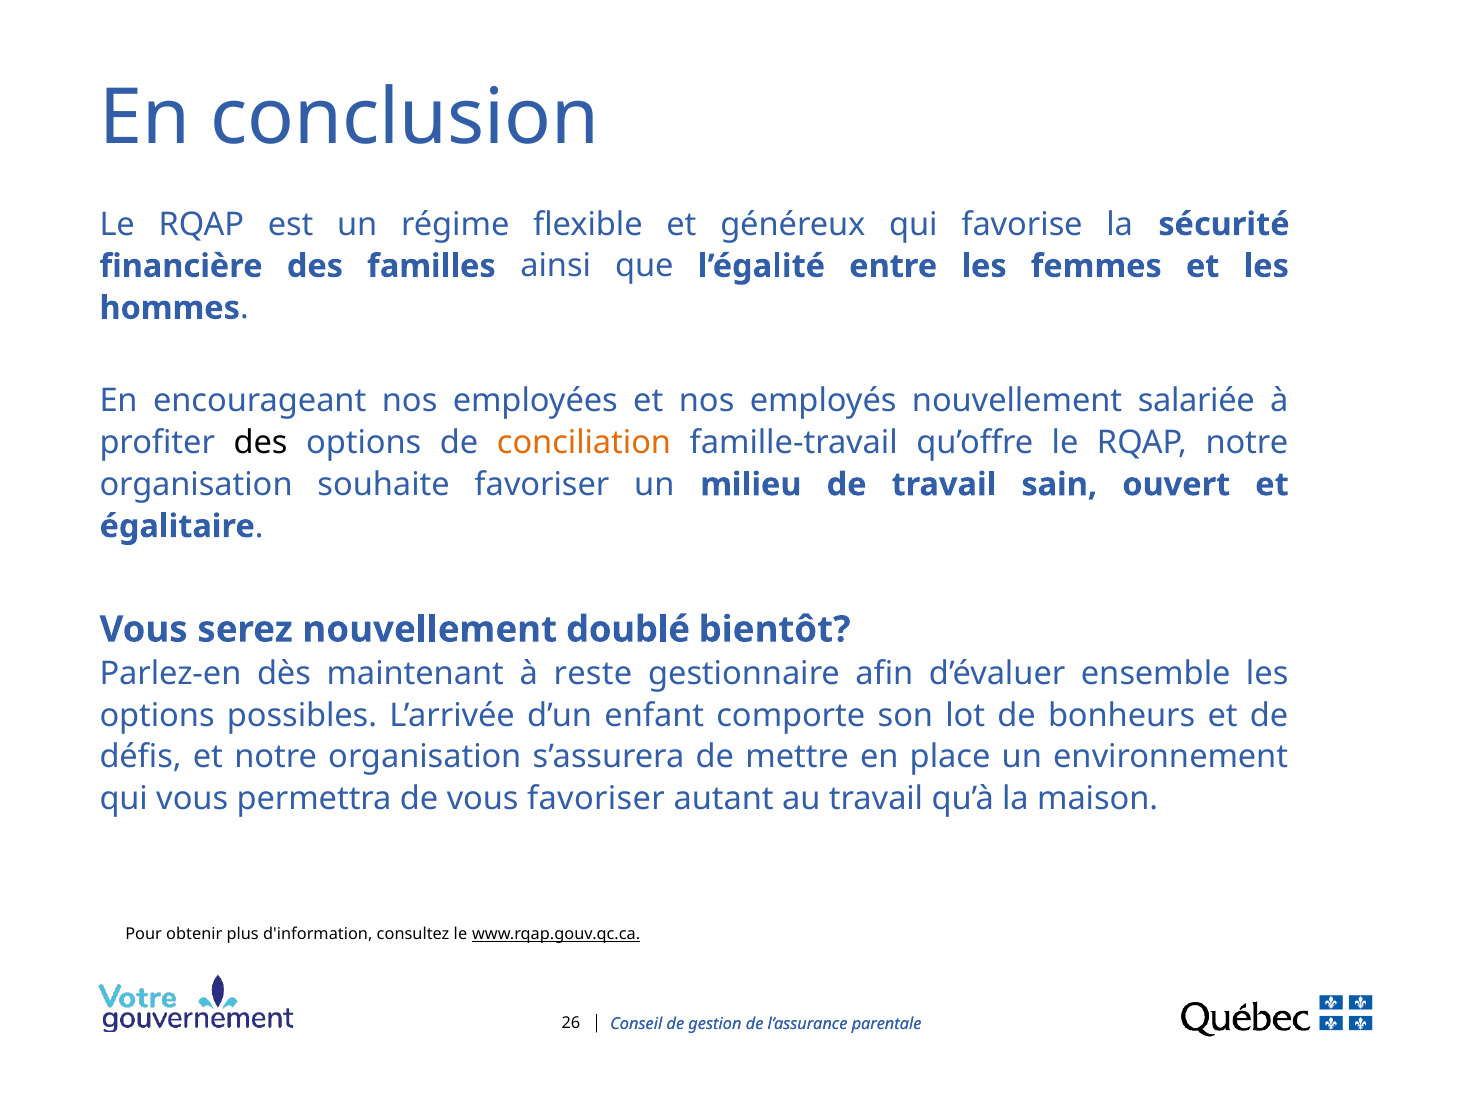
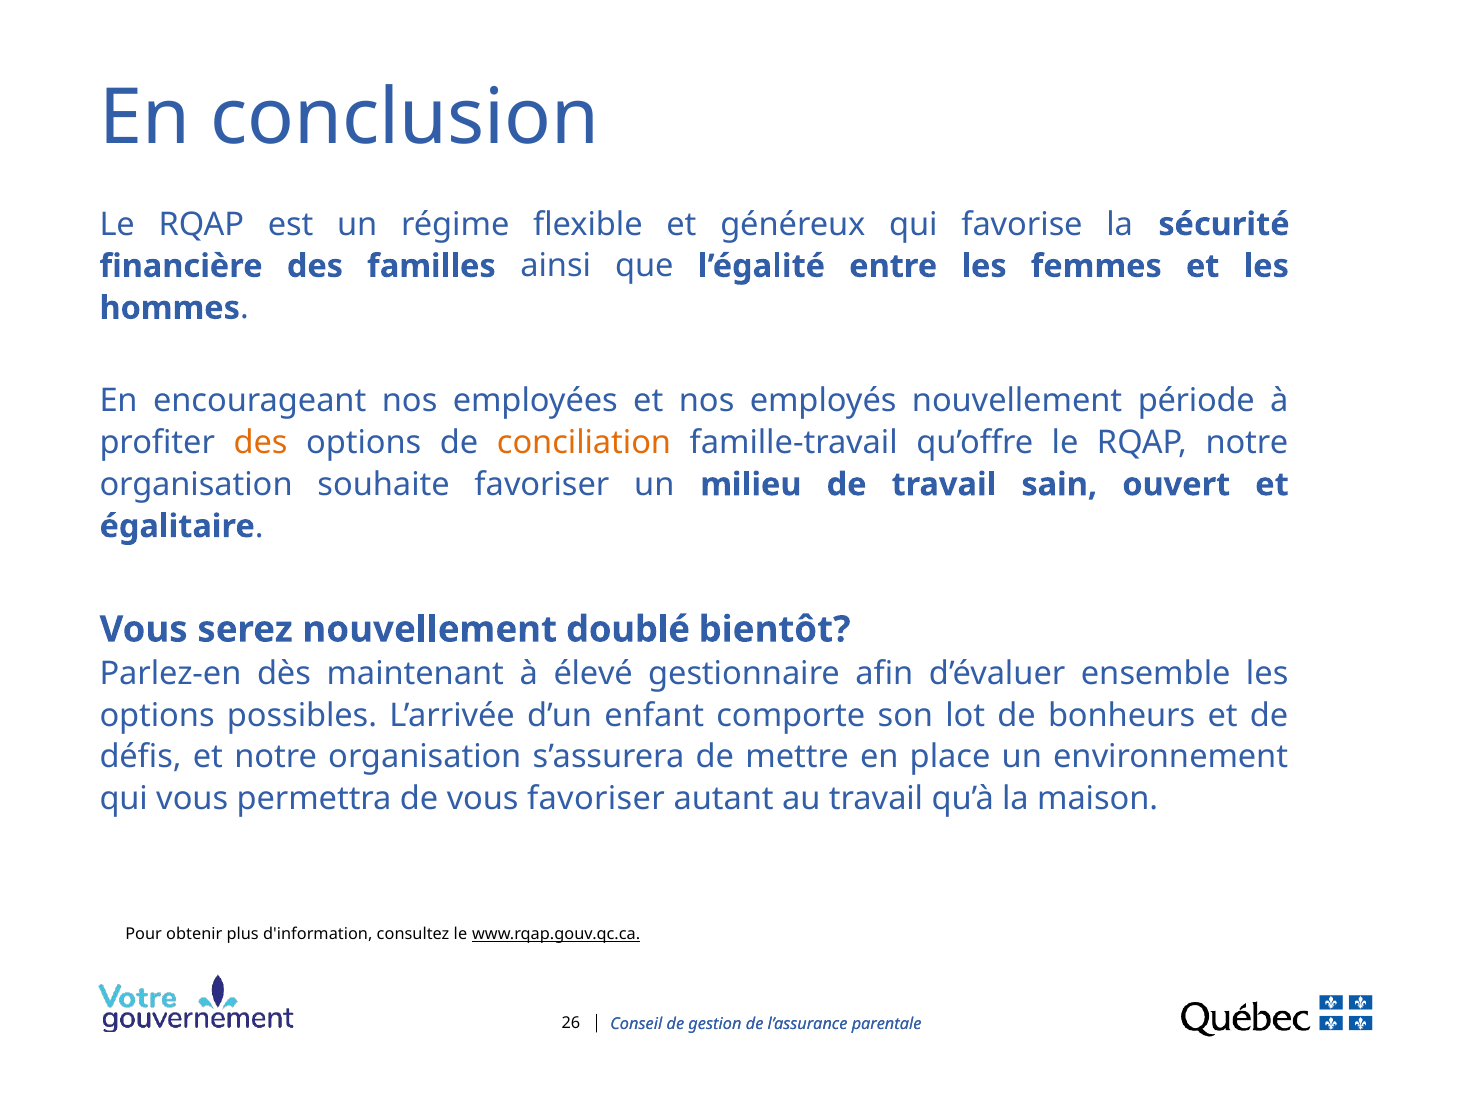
salariée: salariée -> période (1196, 401)
des colour: black -> orange (261, 443)
reste: reste -> élevé (593, 673)
